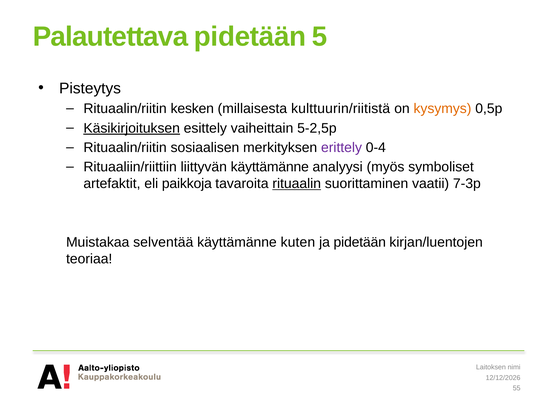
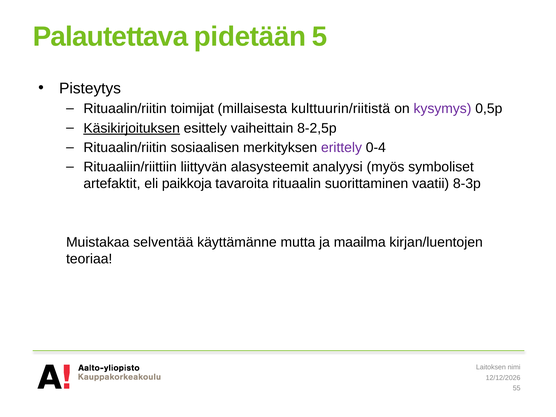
kesken: kesken -> toimijat (192, 109)
kysymys colour: orange -> purple (442, 109)
5-2,5p: 5-2,5p -> 8-2,5p (317, 128)
liittyvän käyttämänne: käyttämänne -> alasysteemit (270, 167)
rituaalin underline: present -> none (297, 184)
7-3p: 7-3p -> 8-3p (467, 184)
kuten: kuten -> mutta (298, 242)
ja pidetään: pidetään -> maailma (360, 242)
